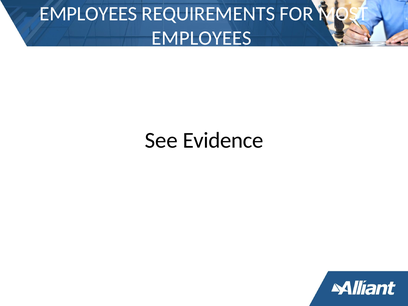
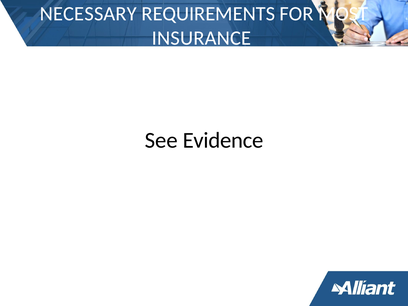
EMPLOYEES: EMPLOYEES -> NECESSARY (88, 14)
EMPLOYEES: EMPLOYEES -> INSURANCE (202, 38)
